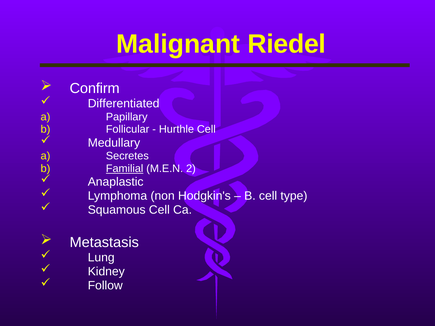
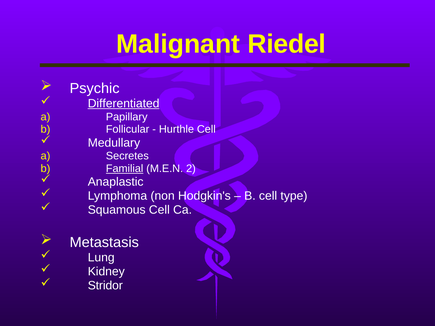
Confirm: Confirm -> Psychic (95, 88)
Differentiated underline: none -> present (124, 104)
Follow: Follow -> Stridor (105, 286)
